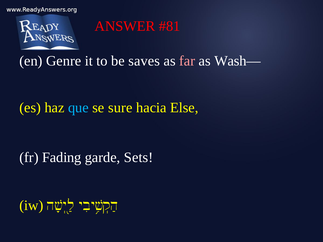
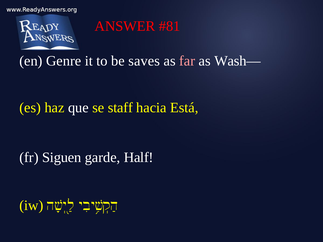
que colour: light blue -> white (78, 108)
sure: sure -> staff (120, 108)
Else: Else -> Está (184, 108)
Fading: Fading -> Siguen (62, 158)
Sets: Sets -> Half (139, 158)
